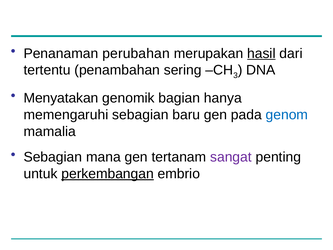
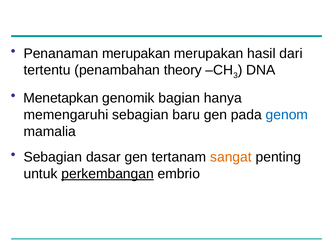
Penanaman perubahan: perubahan -> merupakan (136, 53)
hasil underline: present -> none (261, 53)
sering: sering -> theory (183, 70)
Menyatakan: Menyatakan -> Menetapkan (61, 98)
mana: mana -> dasar (103, 157)
sangat colour: purple -> orange (231, 157)
